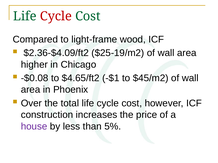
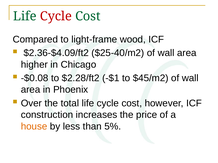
$25-19/m2: $25-19/m2 -> $25-40/m2 (118, 53)
$4.65/ft2: $4.65/ft2 -> $2.28/ft2 (81, 78)
house colour: purple -> orange (34, 127)
